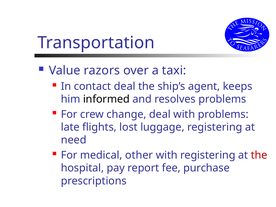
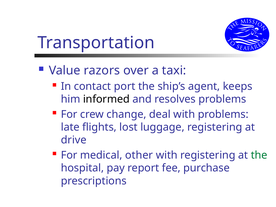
contact deal: deal -> port (125, 86)
need: need -> drive (74, 140)
the colour: red -> green (259, 155)
